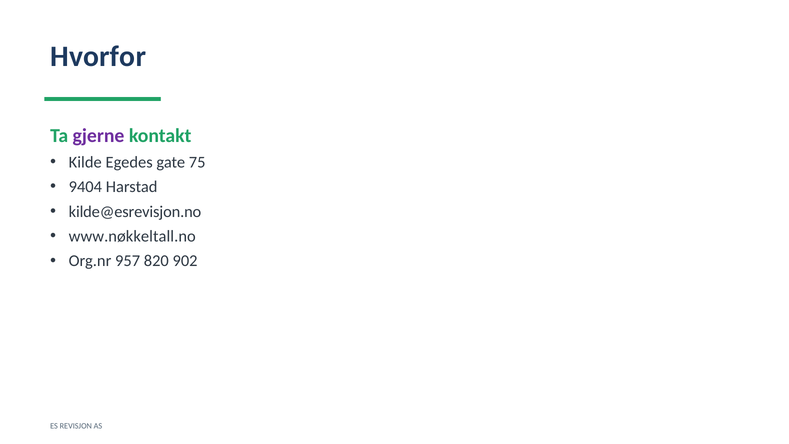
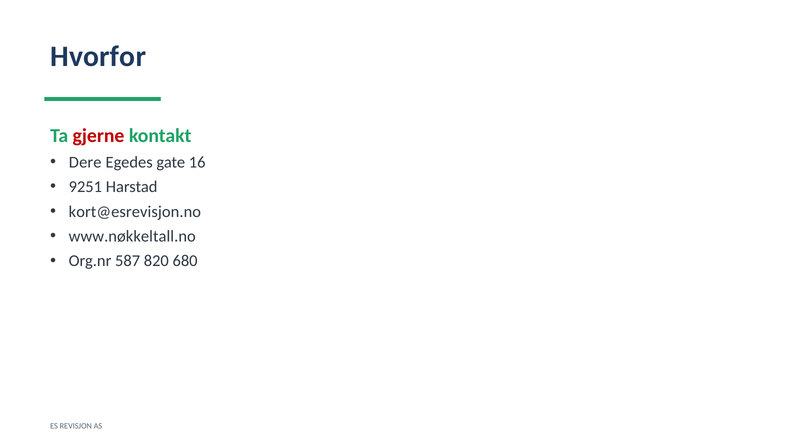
gjerne colour: purple -> red (99, 136)
Kilde: Kilde -> Dere (85, 162)
75: 75 -> 16 (197, 162)
9404: 9404 -> 9251 (85, 187)
kilde@esrevisjon.no: kilde@esrevisjon.no -> kort@esrevisjon.no (135, 212)
957: 957 -> 587 (128, 261)
902: 902 -> 680 (185, 261)
